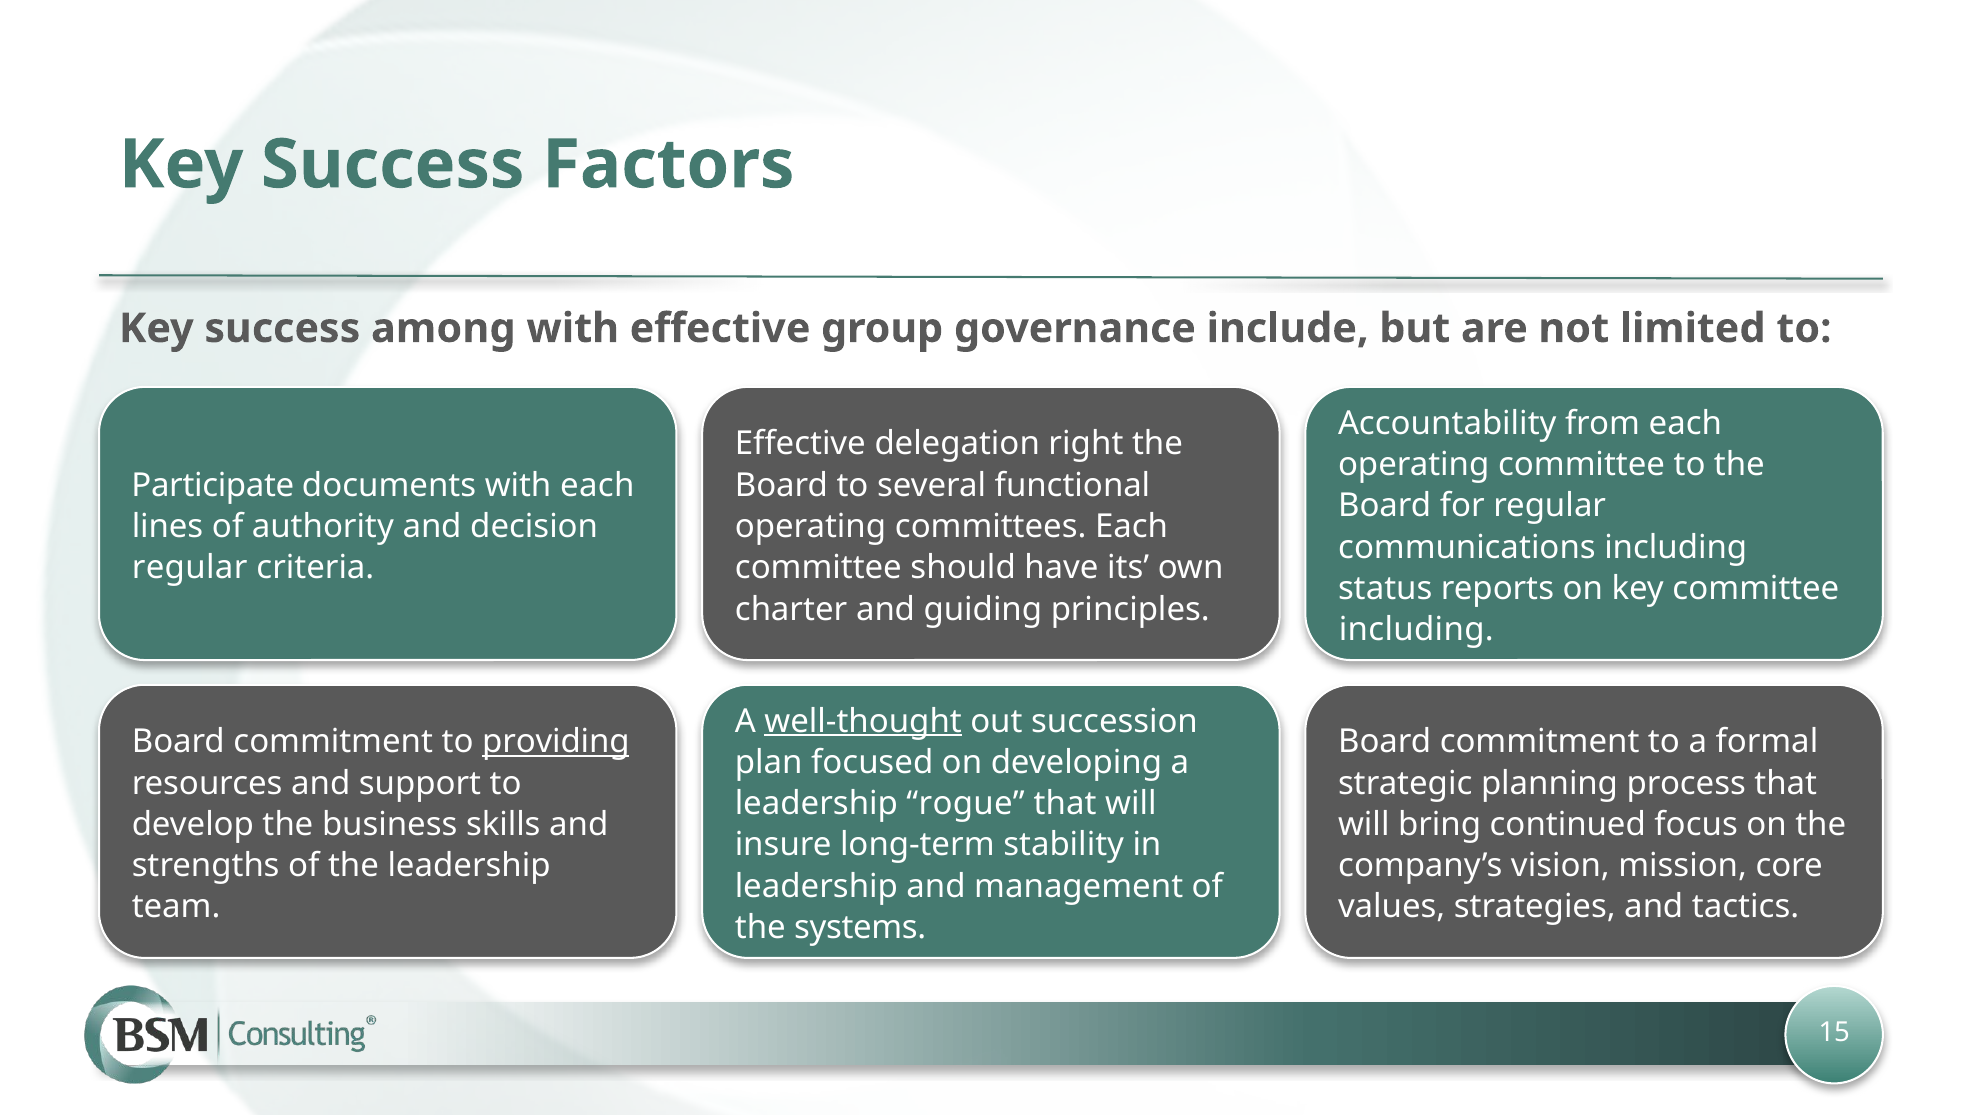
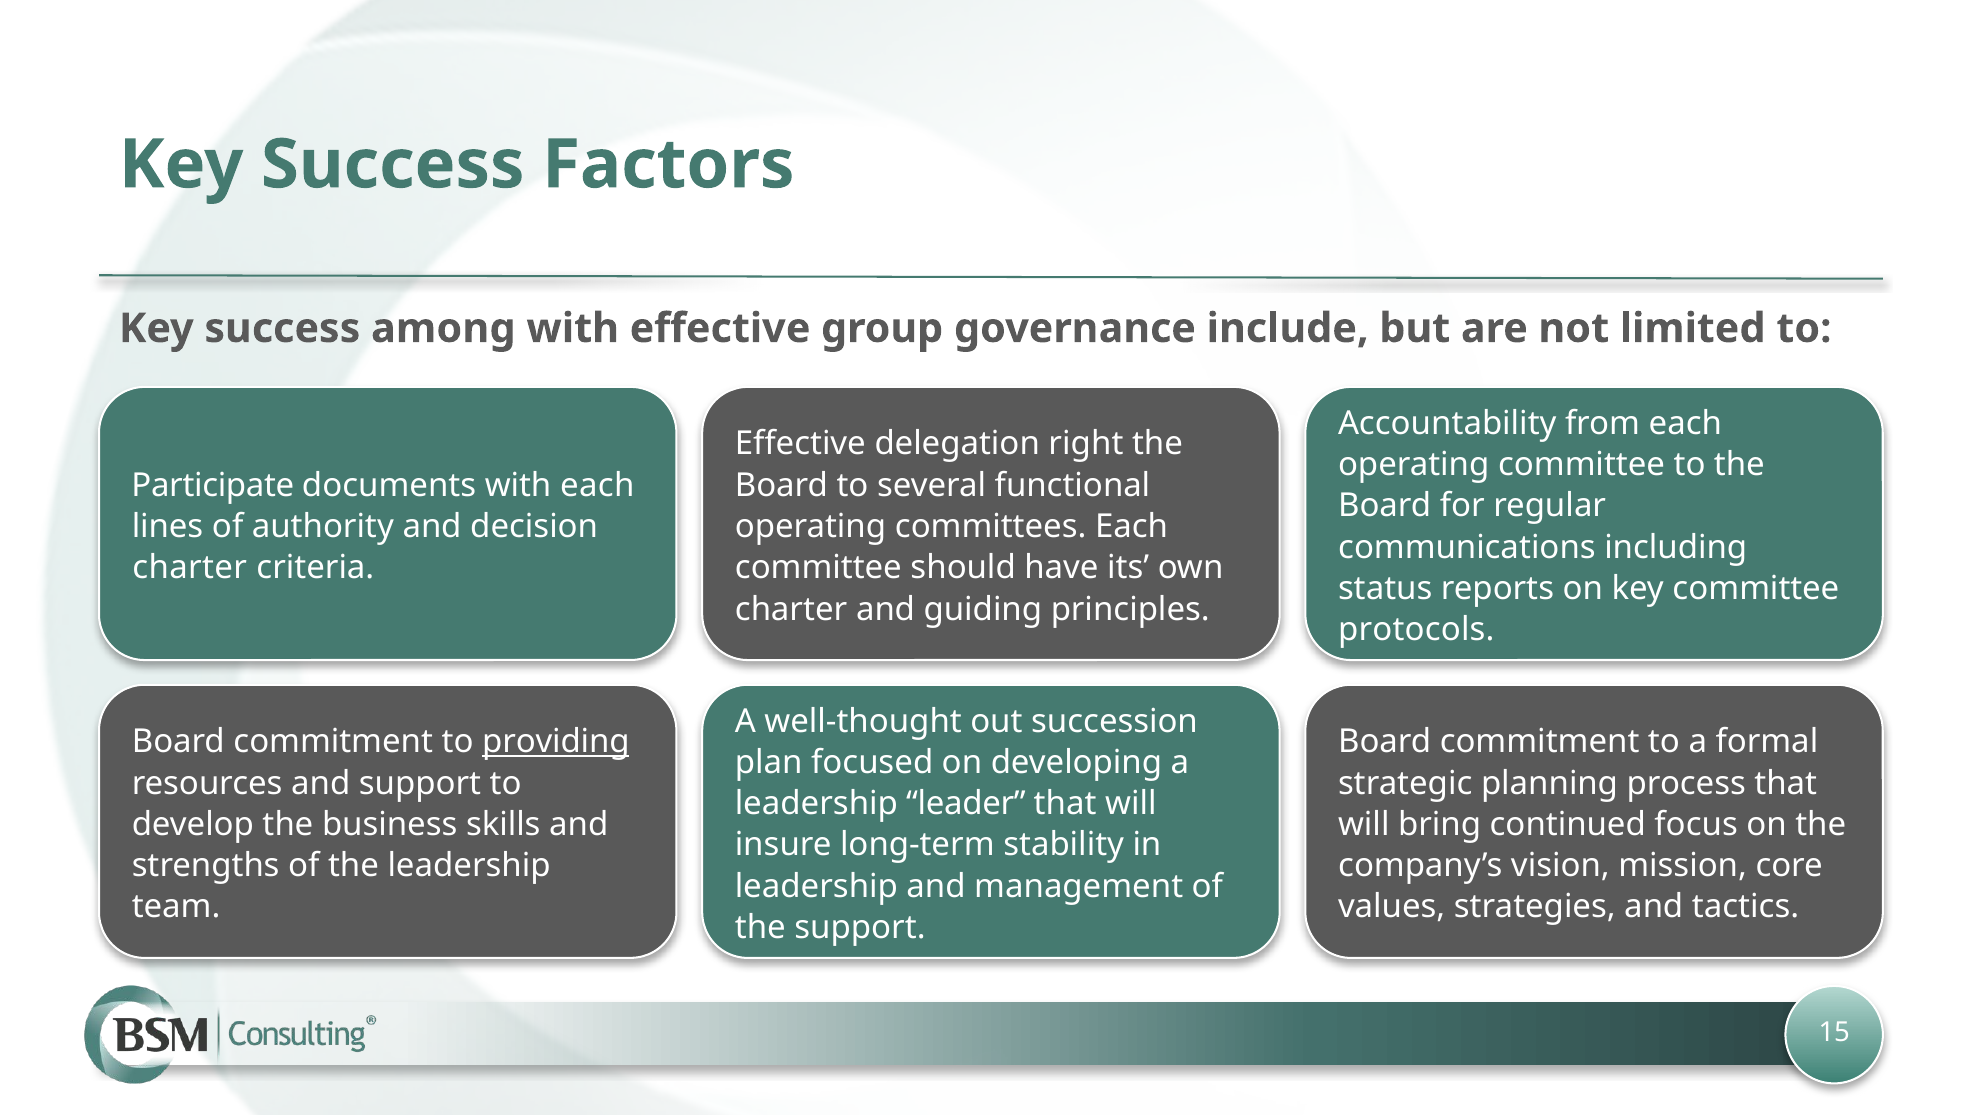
regular: regular -> charter (190, 568)
including: including -> protocols (1416, 630)
well-thought underline: present -> none (863, 721)
rogue: rogue -> leader (966, 804)
the systems: systems -> support (860, 928)
